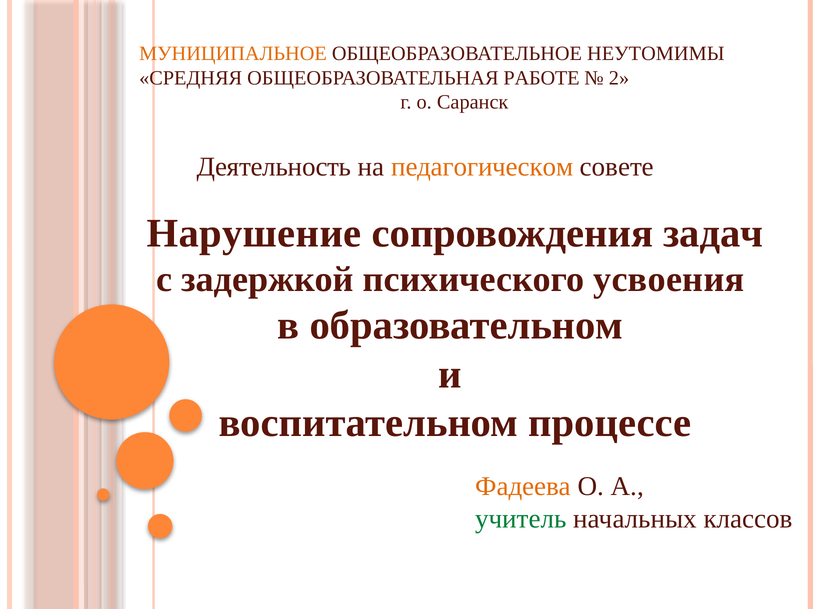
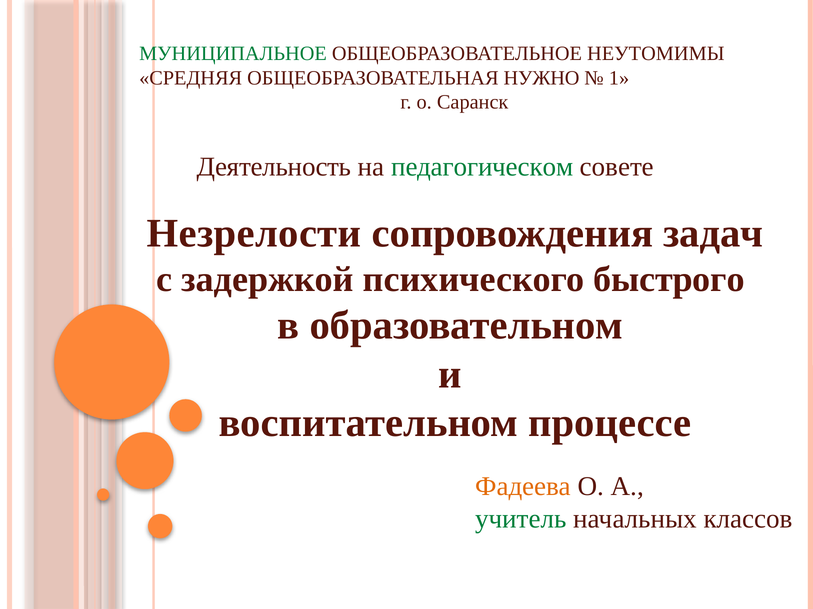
МУНИЦИПАЛЬНОЕ colour: orange -> green (233, 54)
РАБОТЕ: РАБОТЕ -> НУЖНО (542, 78)
2: 2 -> 1 (619, 78)
педагогическом colour: orange -> green (482, 167)
Нарушение: Нарушение -> Незрелости (254, 234)
усвоения: усвоения -> быстрого (669, 279)
